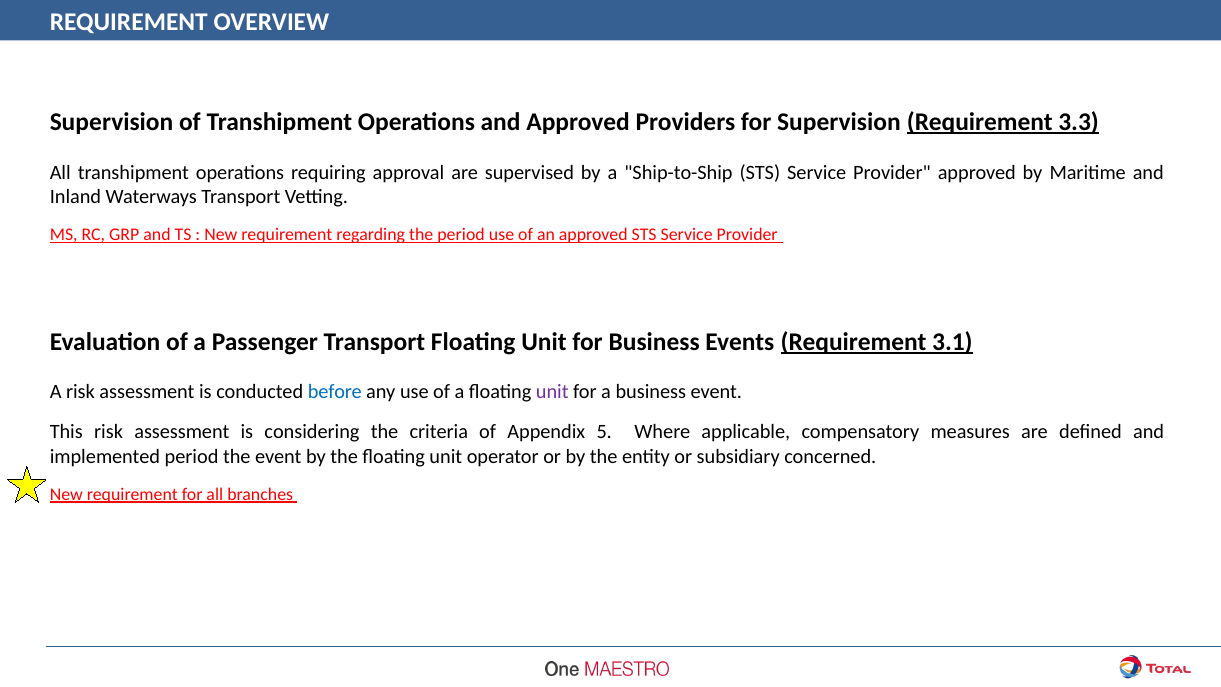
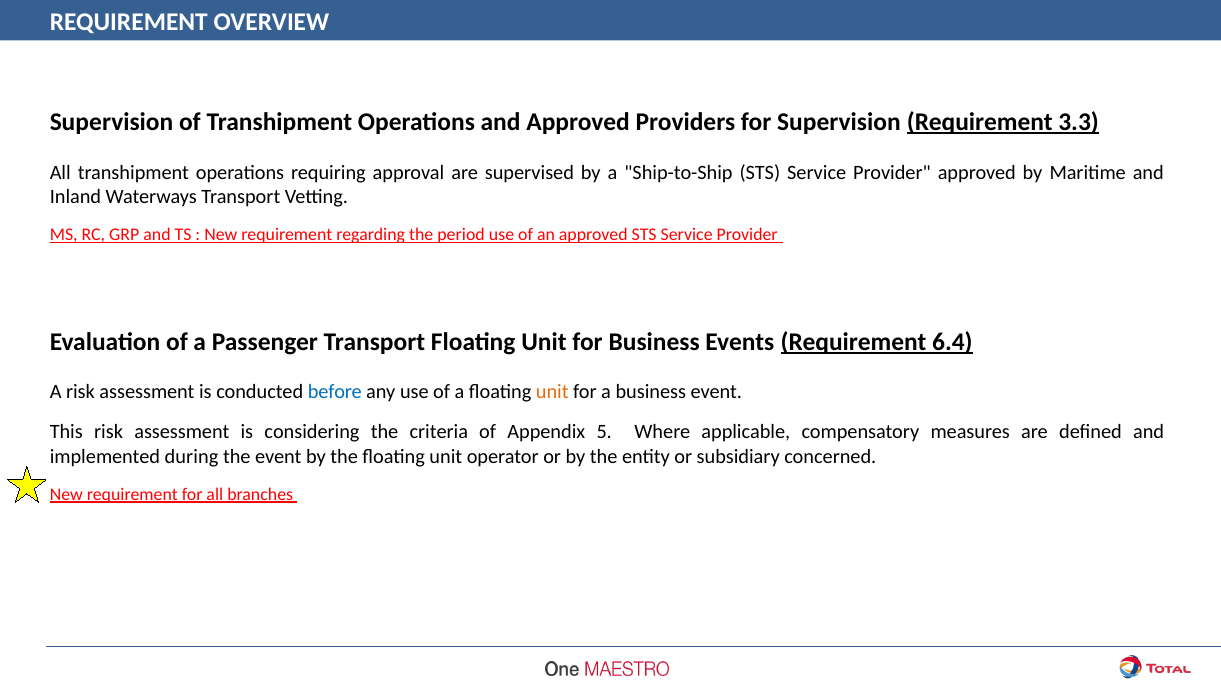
3.1: 3.1 -> 6.4 (952, 342)
unit colour: purple -> orange (552, 392)
implemented period: period -> during (192, 456)
